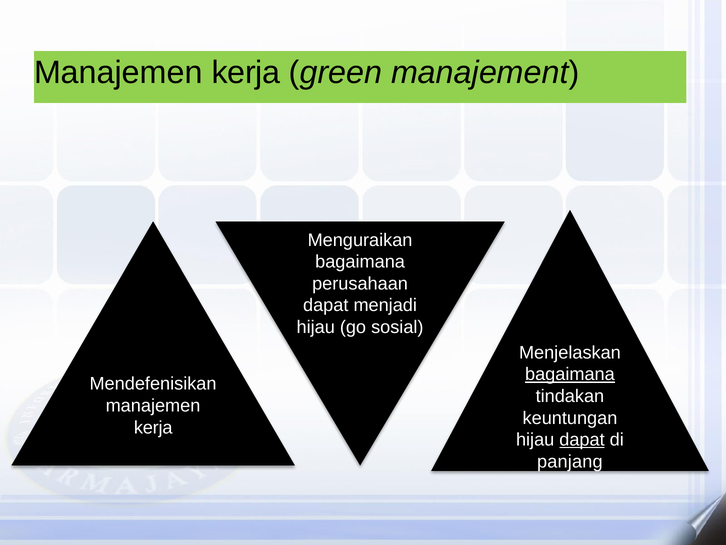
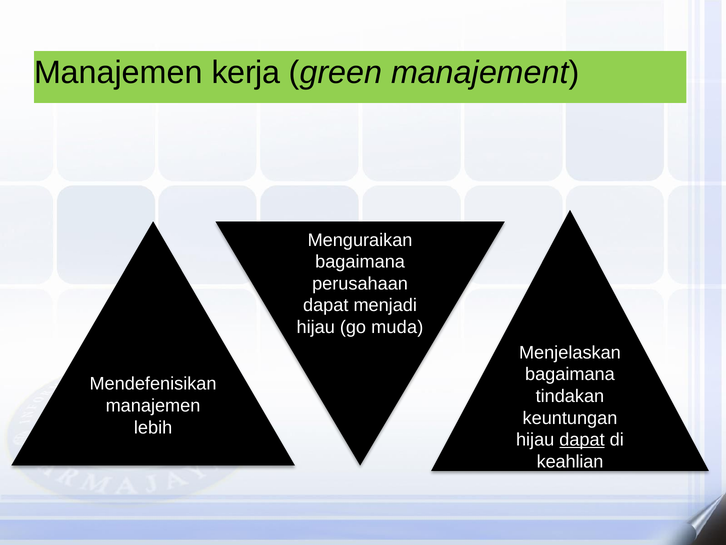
sosial: sosial -> muda (397, 327)
bagaimana underline: present -> none (570, 374)
kerja: kerja -> lebih (153, 427)
panjang: panjang -> keahlian (570, 461)
